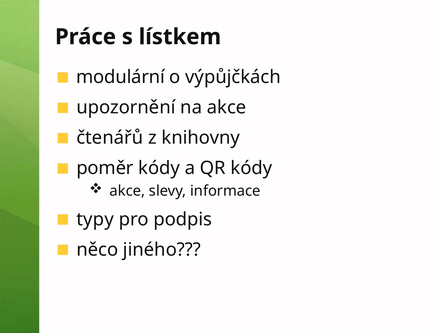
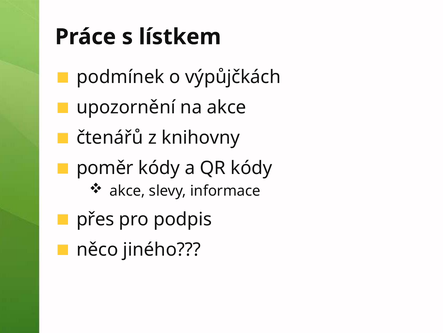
modulární: modulární -> podmínek (120, 77)
typy: typy -> přes (95, 219)
